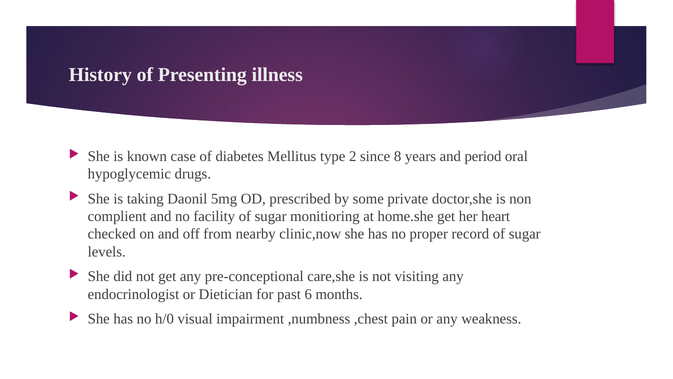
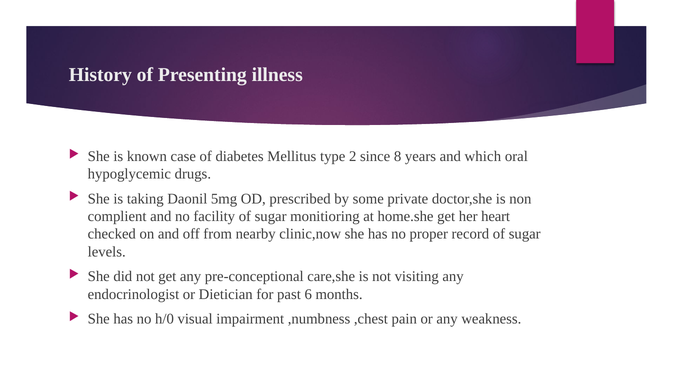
period: period -> which (483, 156)
